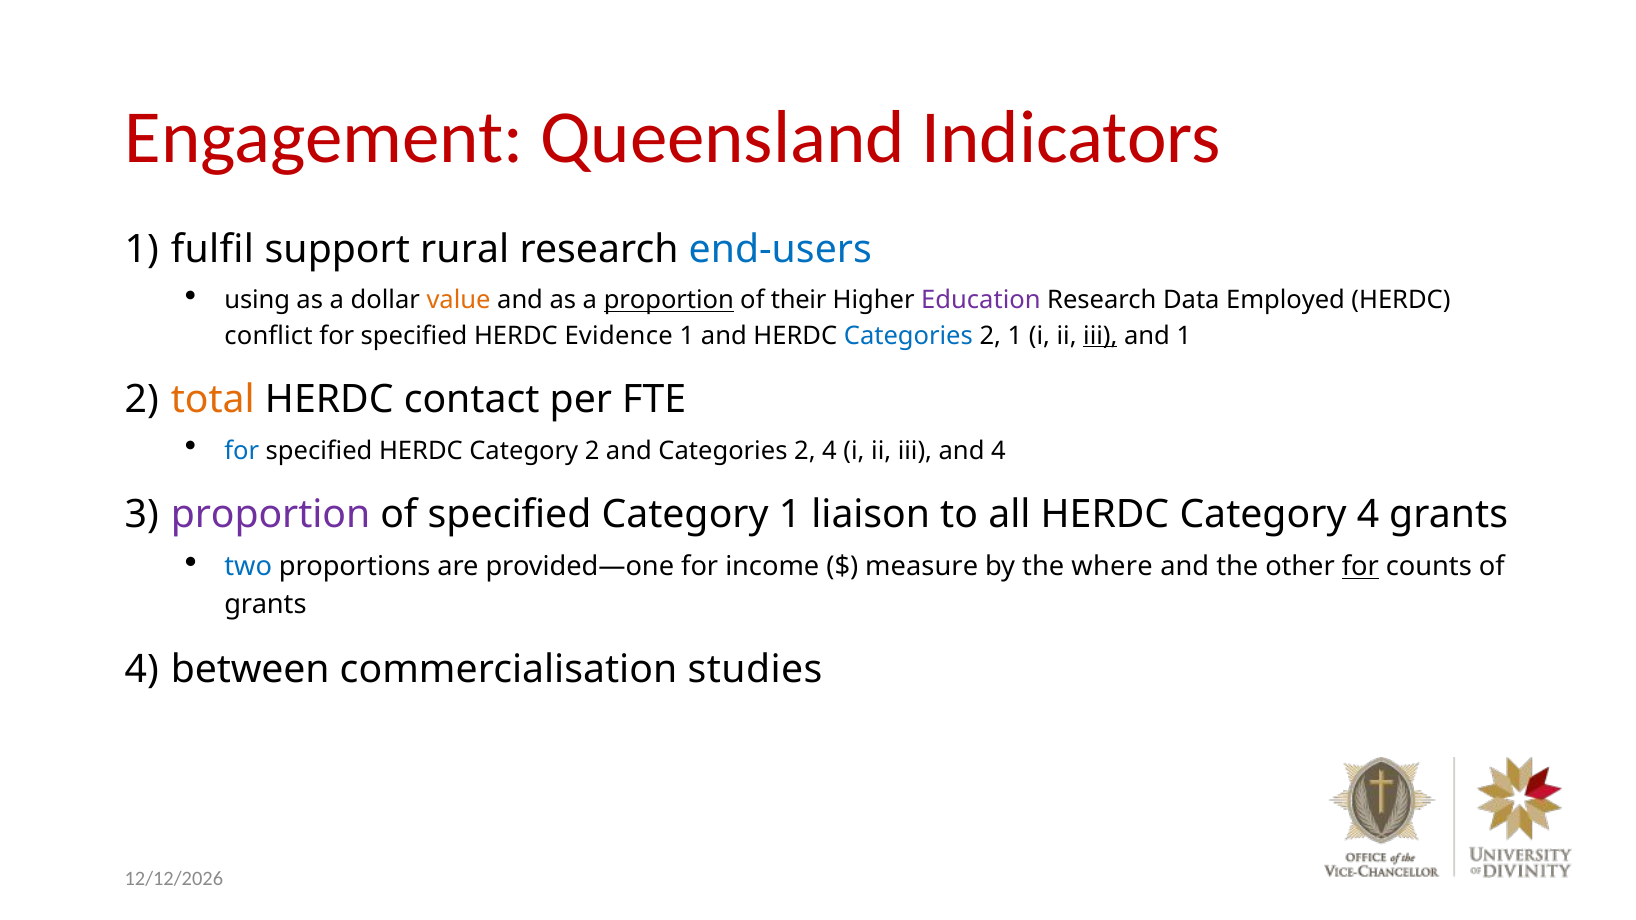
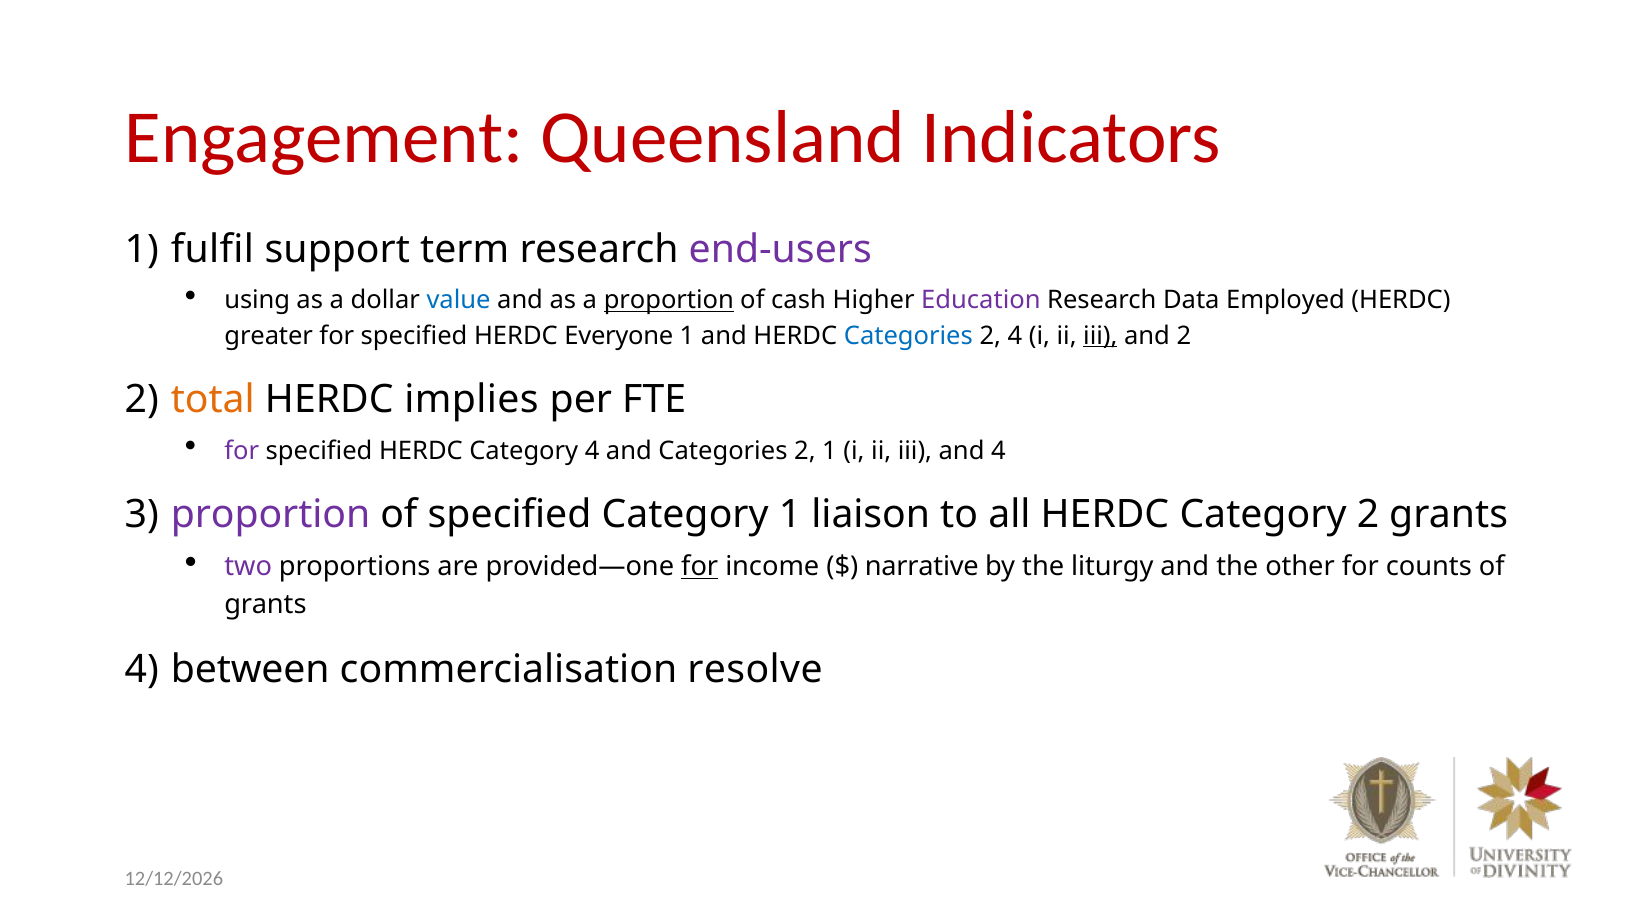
rural: rural -> term (465, 249)
end-users colour: blue -> purple (780, 249)
value colour: orange -> blue (459, 300)
their: their -> cash (798, 300)
conflict: conflict -> greater (269, 336)
Evidence: Evidence -> Everyone (619, 336)
2 1: 1 -> 4 (1015, 336)
and 1: 1 -> 2 (1184, 336)
contact: contact -> implies (471, 400)
for colour: blue -> purple (242, 451)
Category 2: 2 -> 4 (592, 451)
2 4: 4 -> 1 (830, 451)
Category 4: 4 -> 2 (1368, 515)
two colour: blue -> purple (248, 567)
for underline: none -> present (700, 567)
measure: measure -> narrative (922, 567)
where: where -> liturgy (1112, 567)
for underline: present -> none (1360, 567)
studies: studies -> resolve (755, 670)
